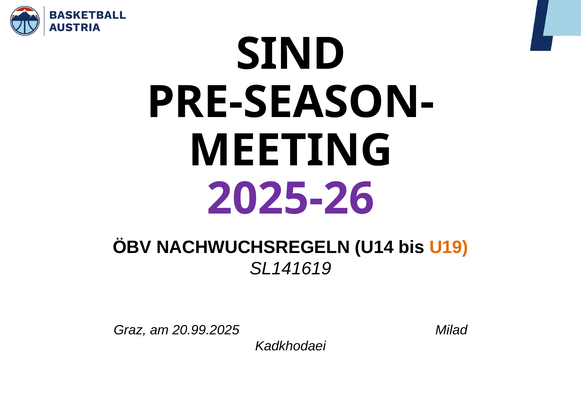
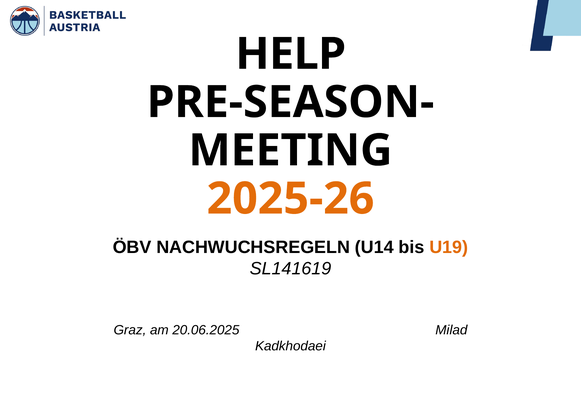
SIND: SIND -> HELP (291, 54)
2025-26 colour: purple -> orange (290, 199)
20.99.2025: 20.99.2025 -> 20.06.2025 (206, 330)
